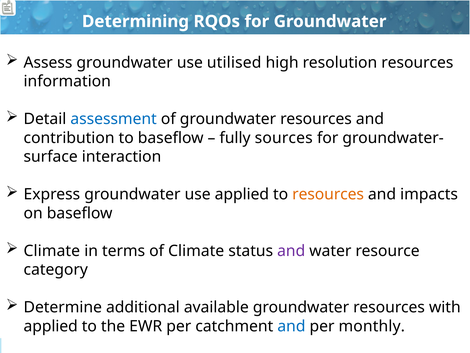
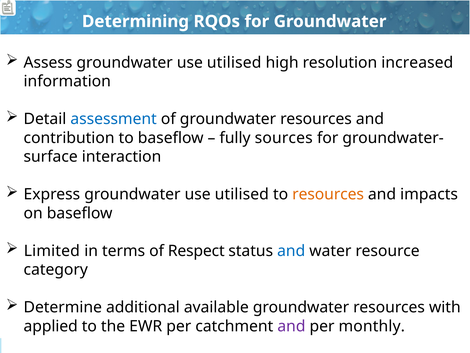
resolution resources: resources -> increased (417, 63)
Express groundwater use applied: applied -> utilised (242, 194)
Climate: Climate -> Limited (52, 251)
of Climate: Climate -> Respect (196, 251)
and colour: purple -> blue (291, 251)
and colour: blue -> purple (291, 326)
